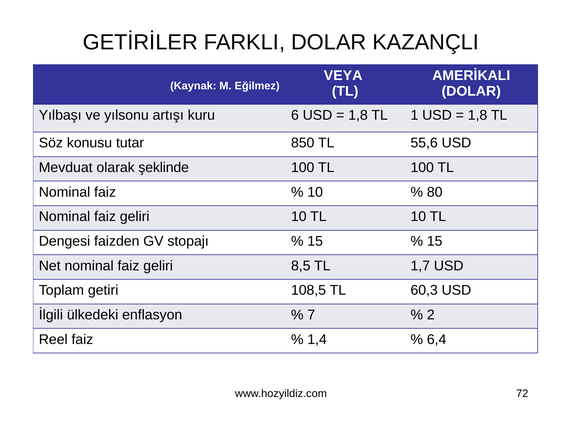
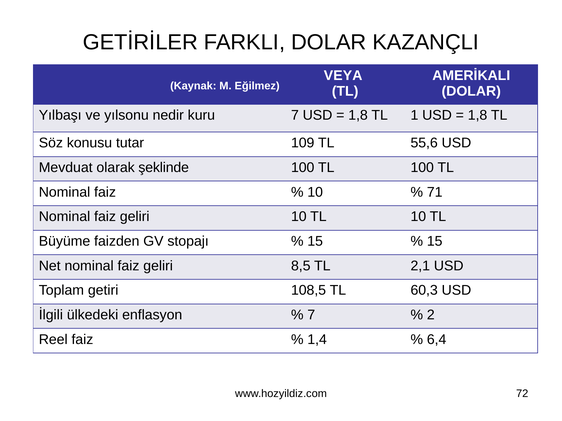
artışı: artışı -> nedir (168, 115)
kuru 6: 6 -> 7 (295, 115)
850: 850 -> 109 (303, 143)
80: 80 -> 71 (435, 192)
Dengesi: Dengesi -> Büyüme (65, 241)
1,7: 1,7 -> 2,1 (420, 266)
